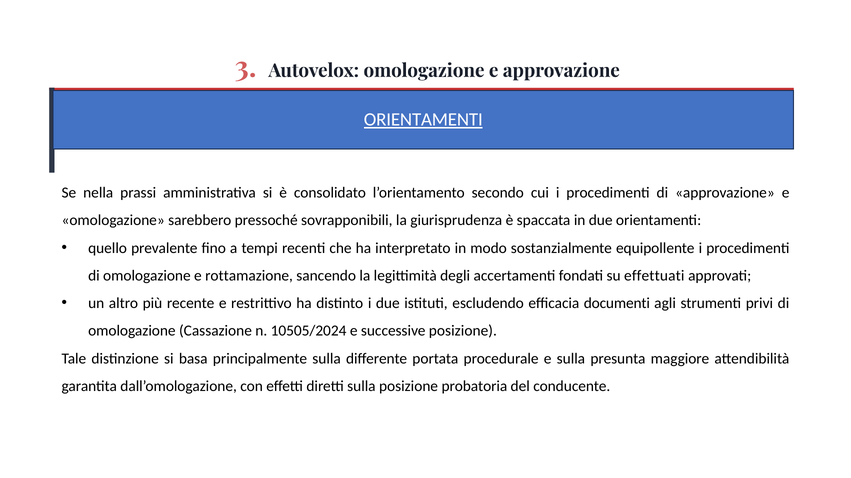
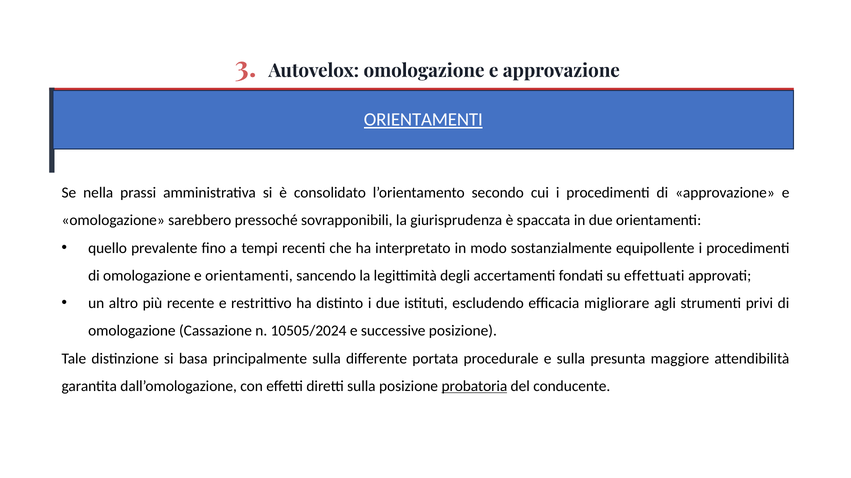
e rottamazione: rottamazione -> orientamenti (249, 276)
documenti: documenti -> migliorare (617, 304)
probatoria underline: none -> present (474, 387)
